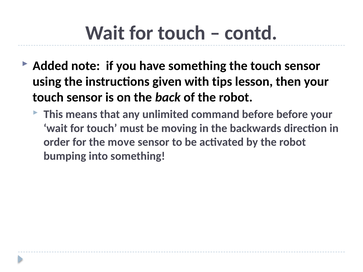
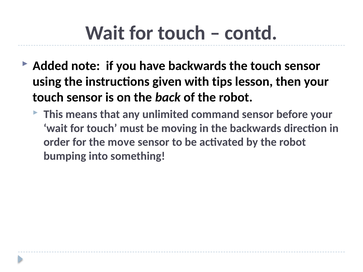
have something: something -> backwards (197, 66)
command before: before -> sensor (258, 114)
